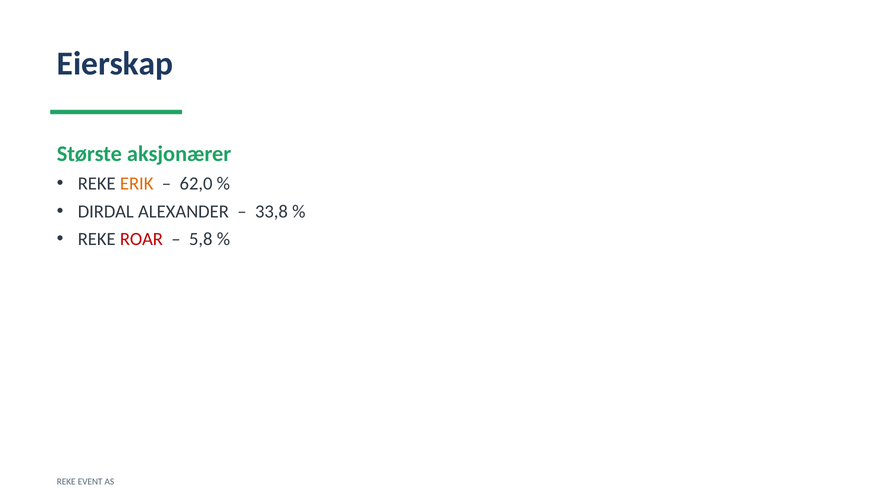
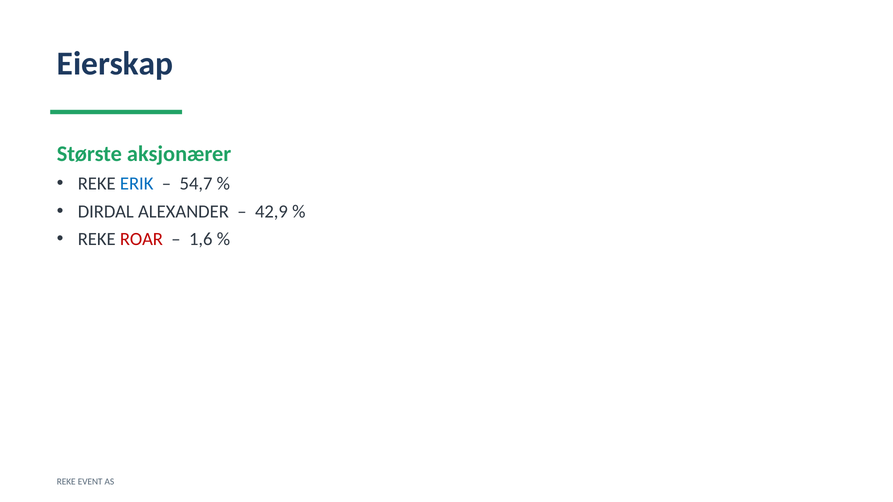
ERIK colour: orange -> blue (137, 184)
62,0: 62,0 -> 54,7 (196, 184)
33,8: 33,8 -> 42,9 (271, 212)
5,8: 5,8 -> 1,6 (201, 239)
